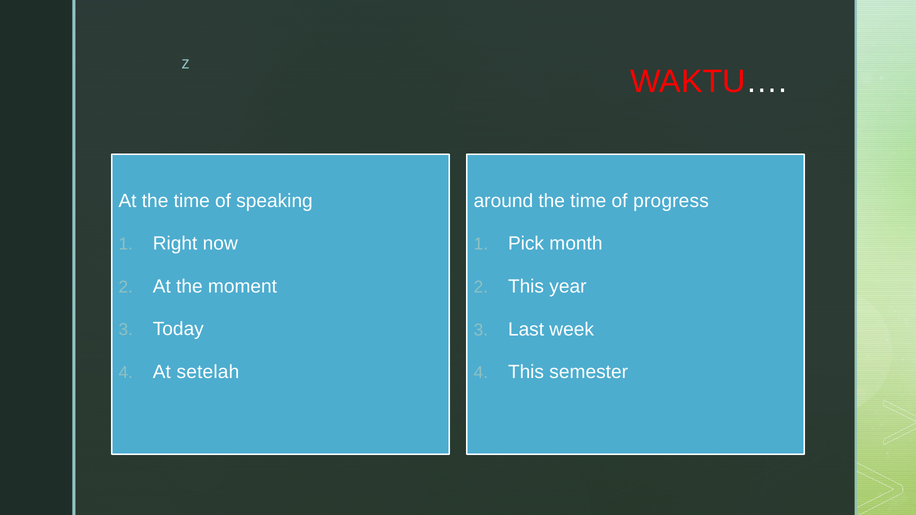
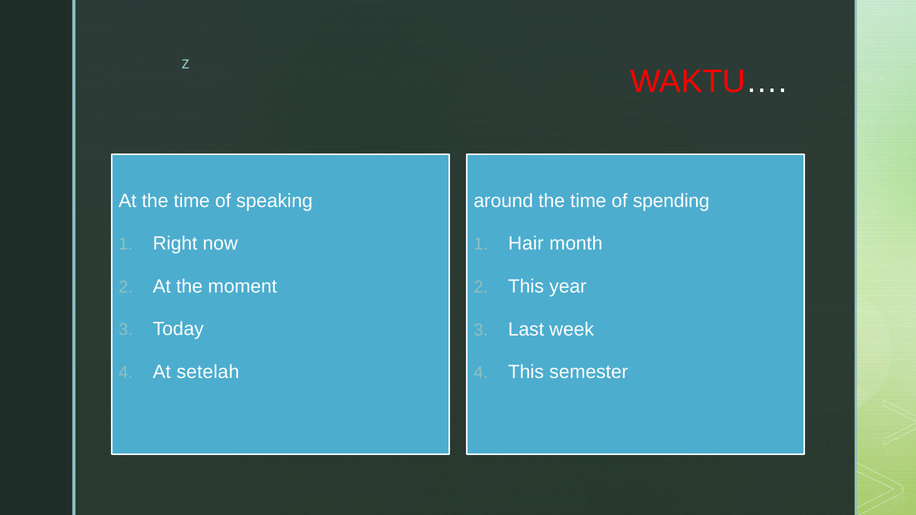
progress: progress -> spending (671, 201)
Pick: Pick -> Hair (526, 244)
